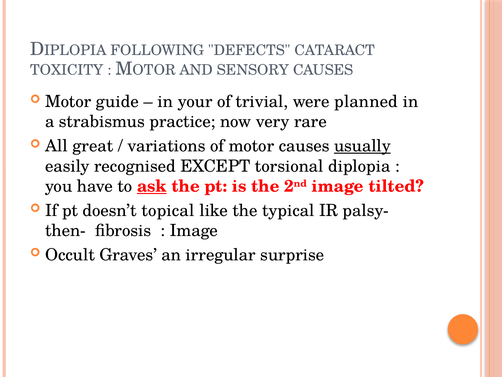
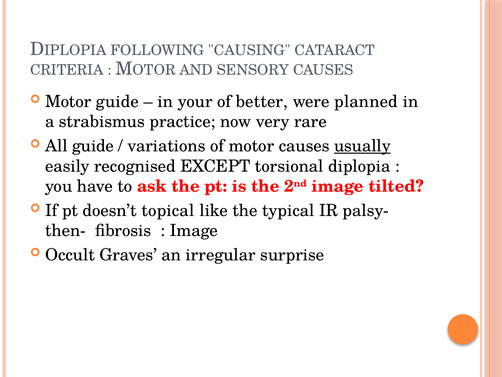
DEFECTS: DEFECTS -> CAUSING (249, 50)
TOXICITY: TOXICITY -> CRITERIA (67, 70)
trivial: trivial -> better (262, 102)
All great: great -> guide (93, 146)
ask underline: present -> none (152, 186)
